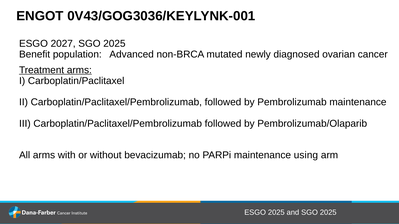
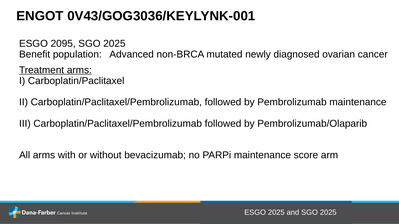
2027: 2027 -> 2095 (63, 44)
using: using -> score (306, 155)
